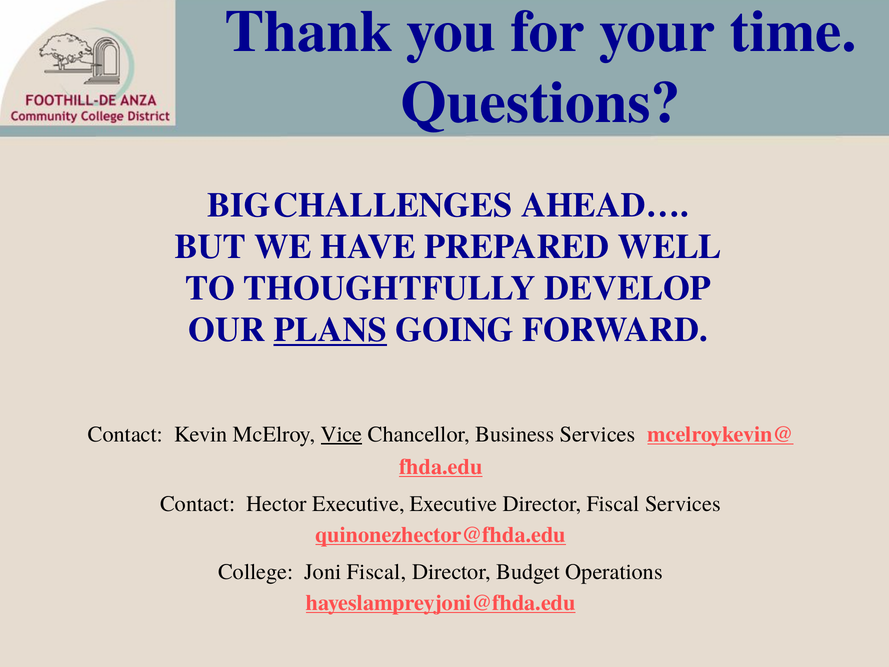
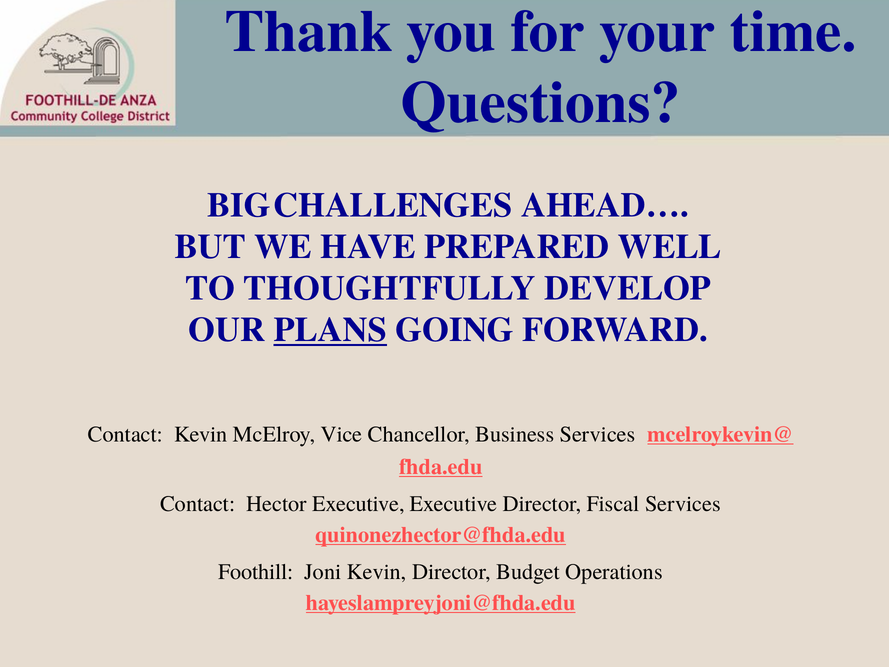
Vice underline: present -> none (342, 434)
College: College -> Foothill (256, 571)
Joni Fiscal: Fiscal -> Kevin (377, 571)
